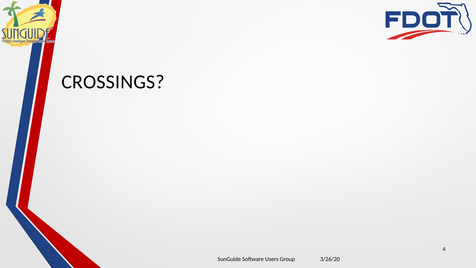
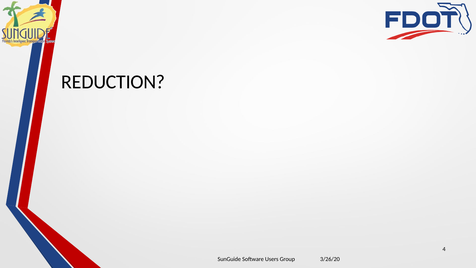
CROSSINGS: CROSSINGS -> REDUCTION (113, 82)
